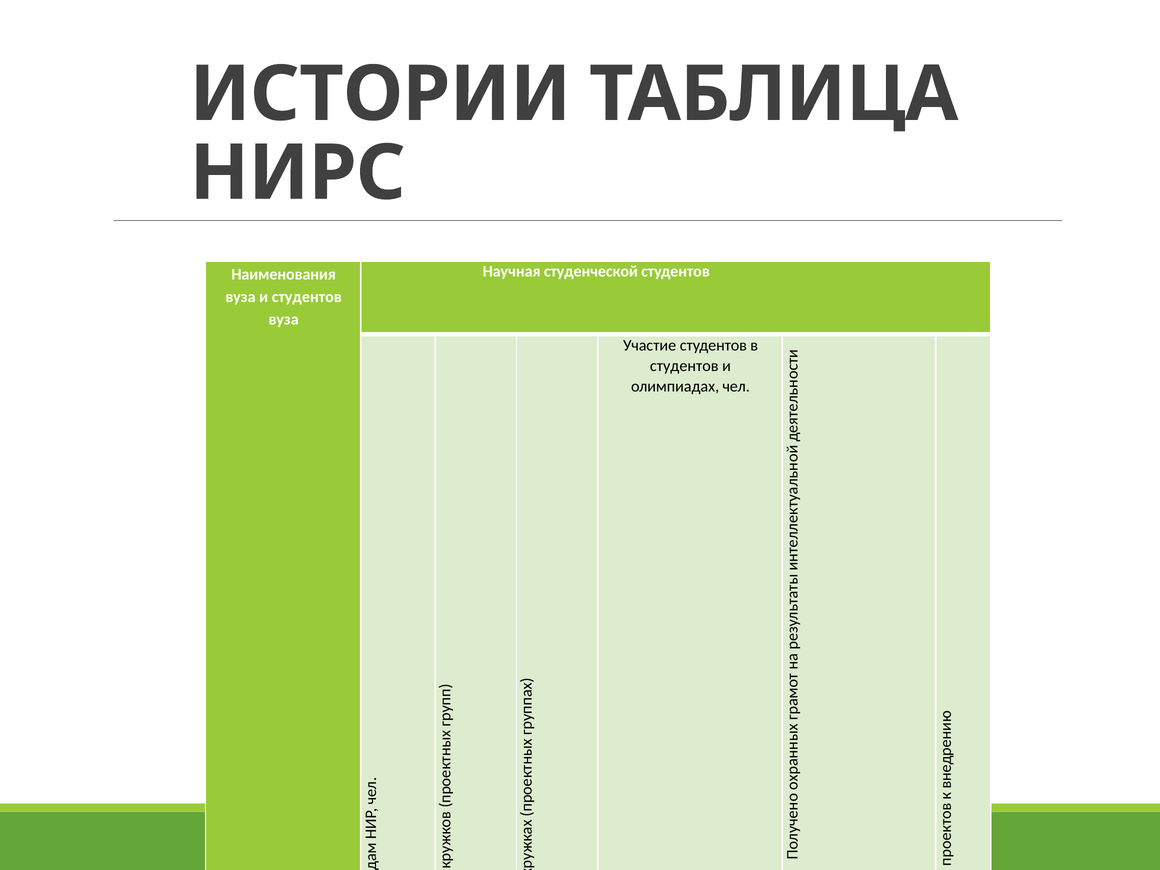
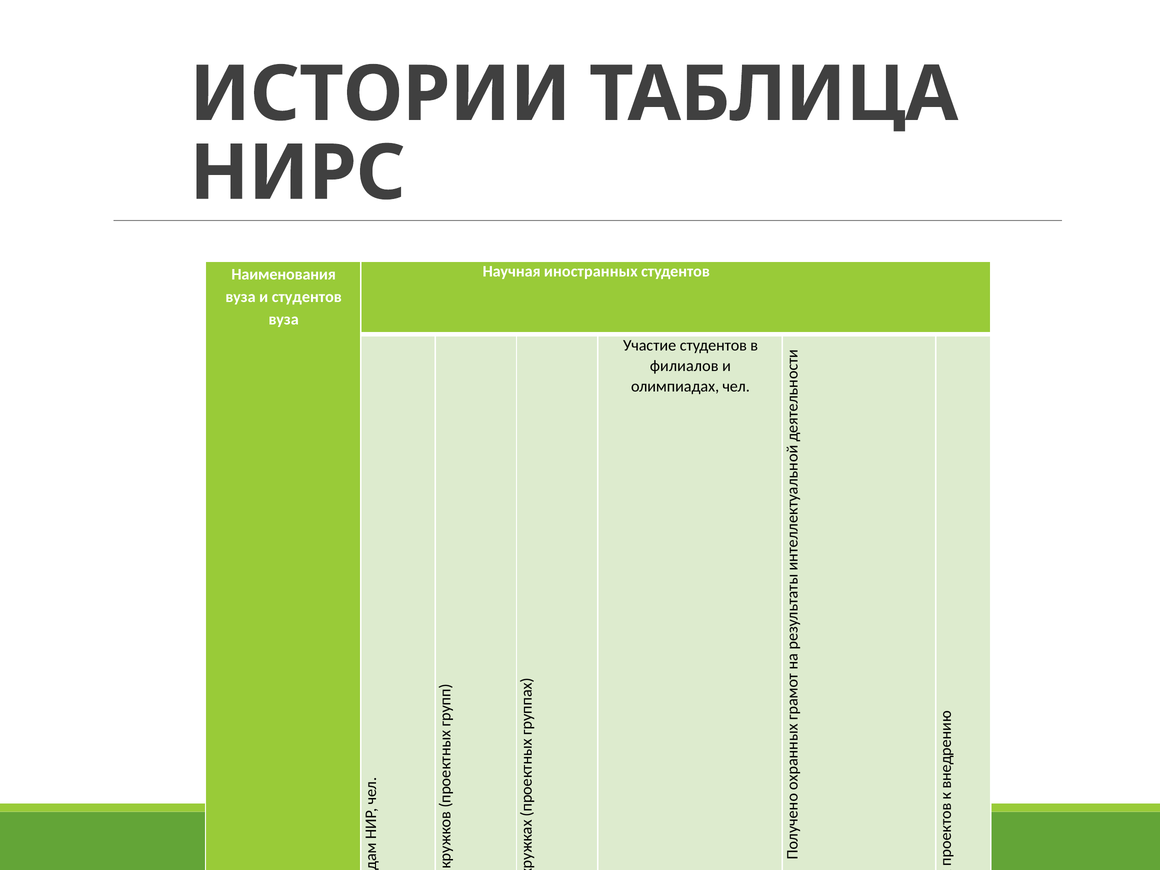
студенческой: студенческой -> иностранных (591, 271)
студентов: студентов -> филиалов (684, 366)
